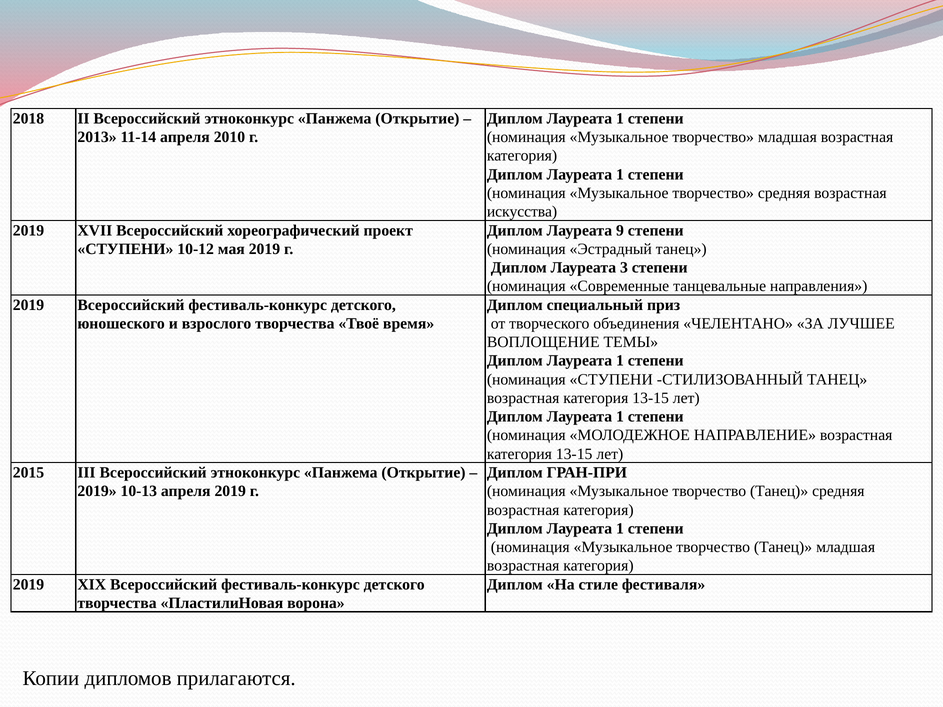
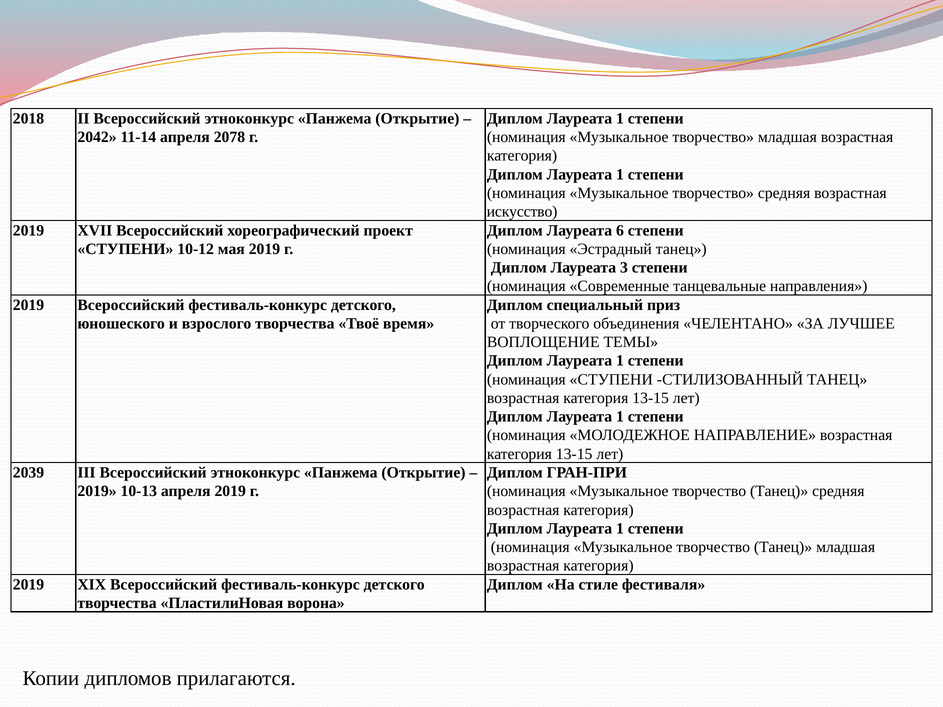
2013: 2013 -> 2042 (97, 137)
2010: 2010 -> 2078 (229, 137)
искусства: искусства -> искусство (522, 212)
9: 9 -> 6 (620, 230)
2015: 2015 -> 2039 (29, 473)
